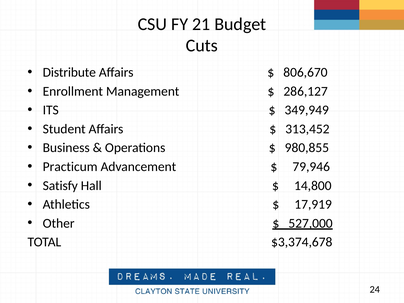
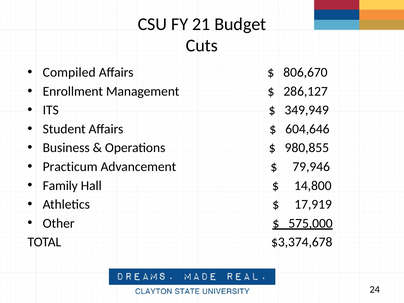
Distribute: Distribute -> Compiled (69, 72)
313,452: 313,452 -> 604,646 (307, 129)
Satisfy: Satisfy -> Family (60, 186)
527,000: 527,000 -> 575,000 (311, 223)
